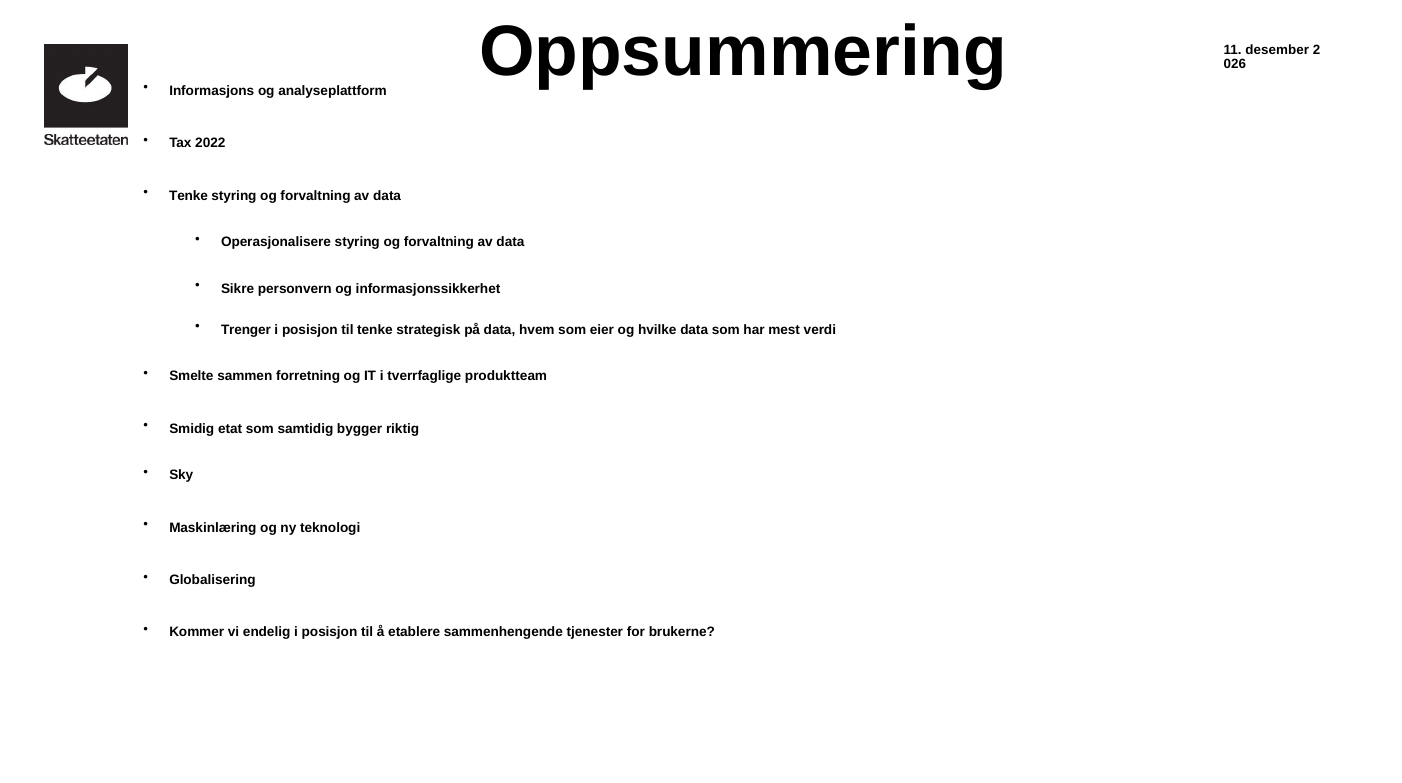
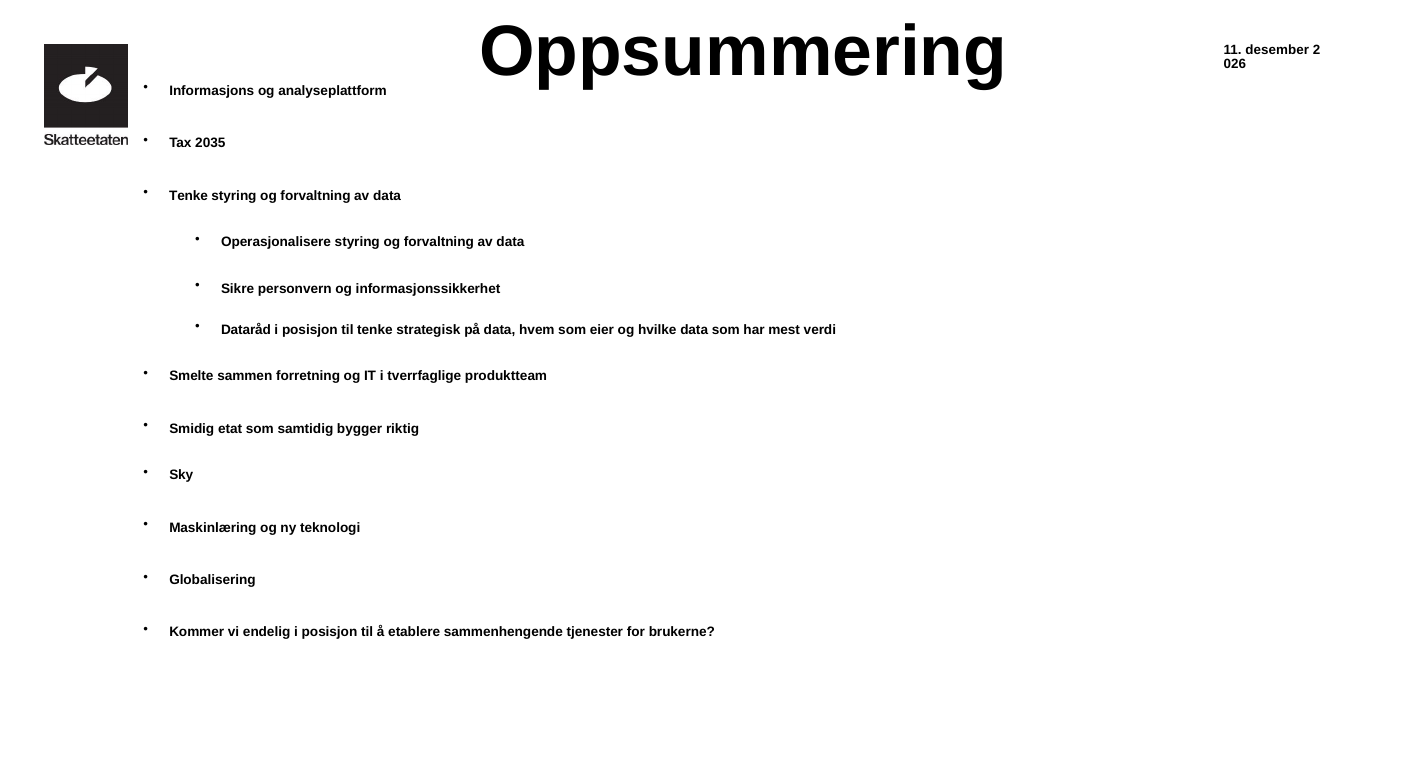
2022: 2022 -> 2035 (210, 143)
Trenger: Trenger -> Dataråd (246, 330)
